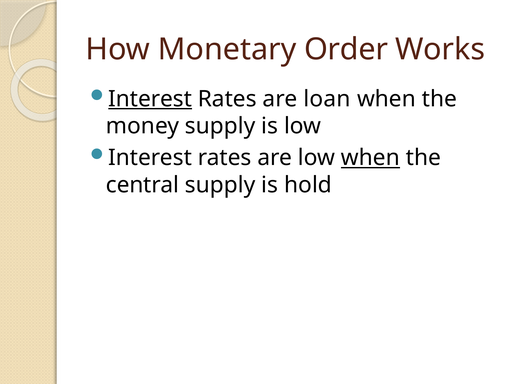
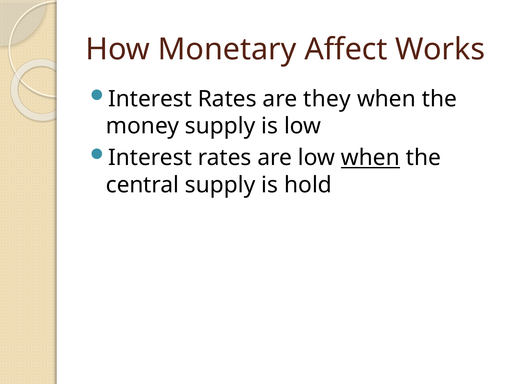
Order: Order -> Affect (346, 50)
Interest underline: present -> none (150, 99)
loan: loan -> they (327, 99)
